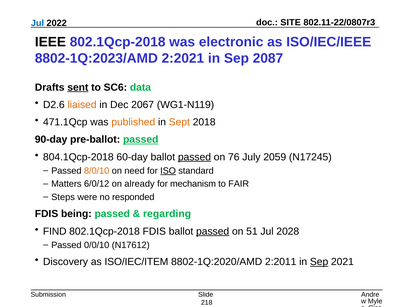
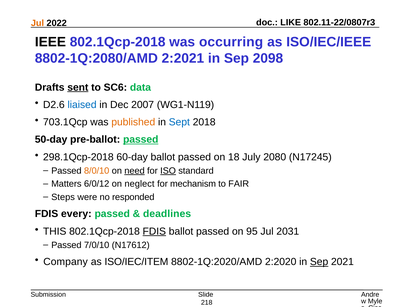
SITE: SITE -> LIKE (291, 22)
Jul colour: blue -> orange (37, 23)
electronic: electronic -> occurring (231, 42)
8802-1Q:2023/AMD: 8802-1Q:2023/AMD -> 8802-1Q:2080/AMD (96, 58)
2087: 2087 -> 2098 (268, 58)
liaised colour: orange -> blue (82, 105)
2067: 2067 -> 2007 (143, 105)
471.1Qcp: 471.1Qcp -> 703.1Qcp (65, 122)
Sept colour: orange -> blue (179, 122)
90-day: 90-day -> 50-day (51, 140)
804.1Qcp-2018: 804.1Qcp-2018 -> 298.1Qcp-2018 (78, 157)
passed underline: present -> none (194, 157)
76: 76 -> 18 (234, 157)
2059: 2059 -> 2080 (275, 157)
need underline: none -> present (135, 171)
already: already -> neglect (140, 184)
being: being -> every (76, 214)
regarding: regarding -> deadlines (167, 214)
FIND: FIND -> THIS (55, 232)
FDIS underline: none -> present (154, 232)
passed underline: present -> none (213, 232)
51: 51 -> 95 (252, 232)
2028: 2028 -> 2031 (288, 232)
0/0/10: 0/0/10 -> 7/0/10 (97, 246)
Discovery: Discovery -> Company (65, 262)
2:2011: 2:2011 -> 2:2020 (281, 262)
